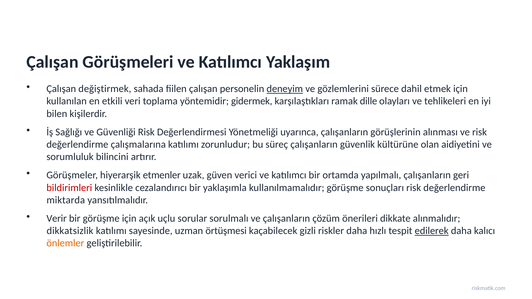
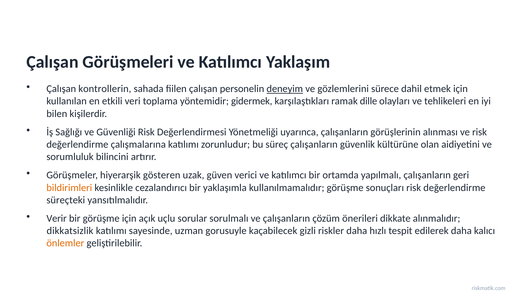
değiştirmek: değiştirmek -> kontrollerin (105, 89)
etmenler: etmenler -> gösteren (162, 175)
bildirimleri colour: red -> orange (69, 188)
miktarda: miktarda -> süreçteki (66, 200)
örtüşmesi: örtüşmesi -> gorusuyle (226, 231)
edilerek underline: present -> none (432, 231)
